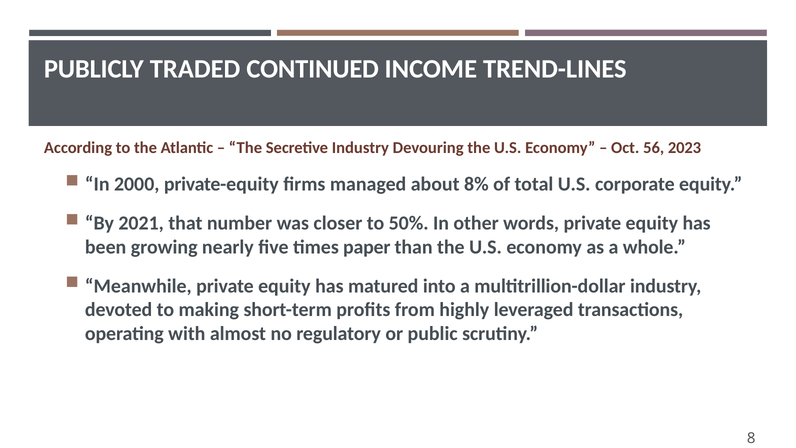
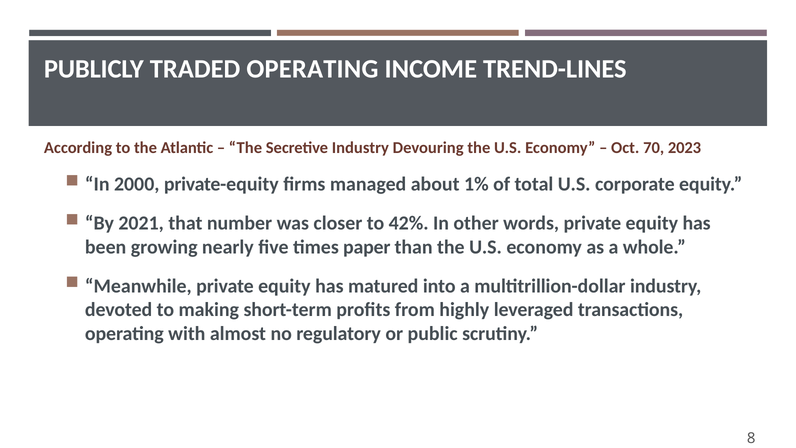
TRADED CONTINUED: CONTINUED -> OPERATING (312, 69)
56: 56 -> 70 (654, 147)
8%: 8% -> 1% (476, 184)
50%: 50% -> 42% (409, 223)
